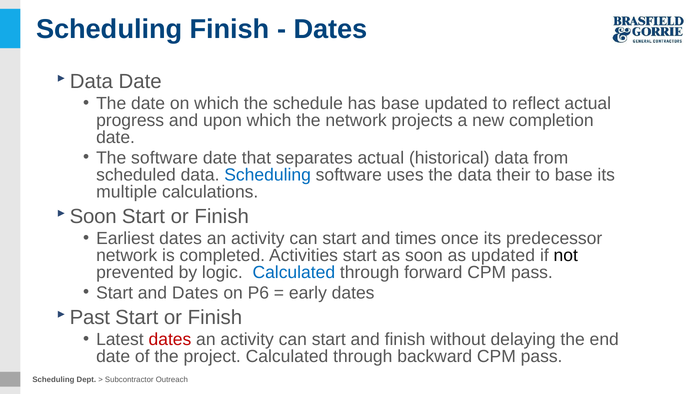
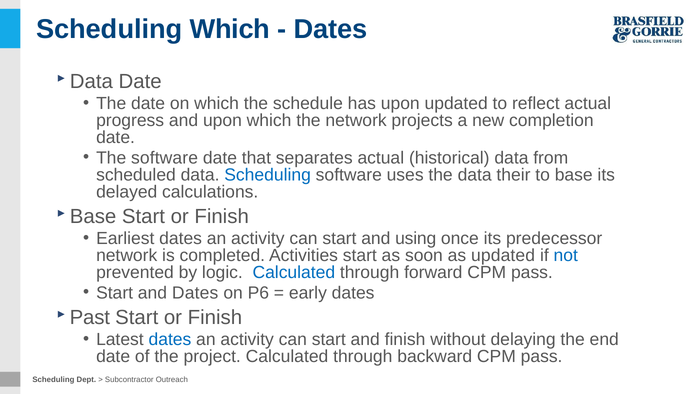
Scheduling Finish: Finish -> Which (230, 29)
has base: base -> upon (400, 103)
multiple: multiple -> delayed (127, 192)
Soon: Soon -> Base (93, 217)
times: times -> using (416, 238)
not colour: black -> blue (566, 255)
dates colour: red -> blue (170, 339)
